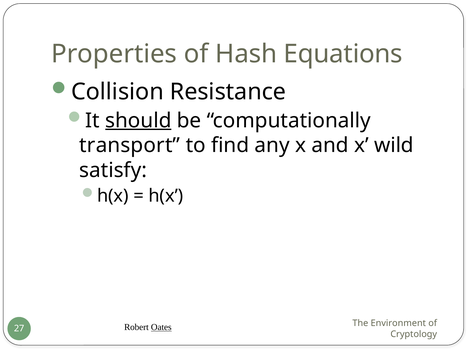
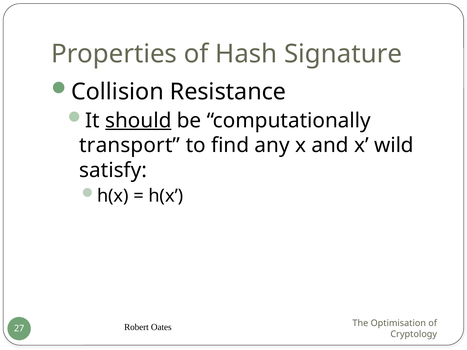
Equations: Equations -> Signature (343, 54)
Environment: Environment -> Optimisation (398, 324)
Oates underline: present -> none (161, 328)
